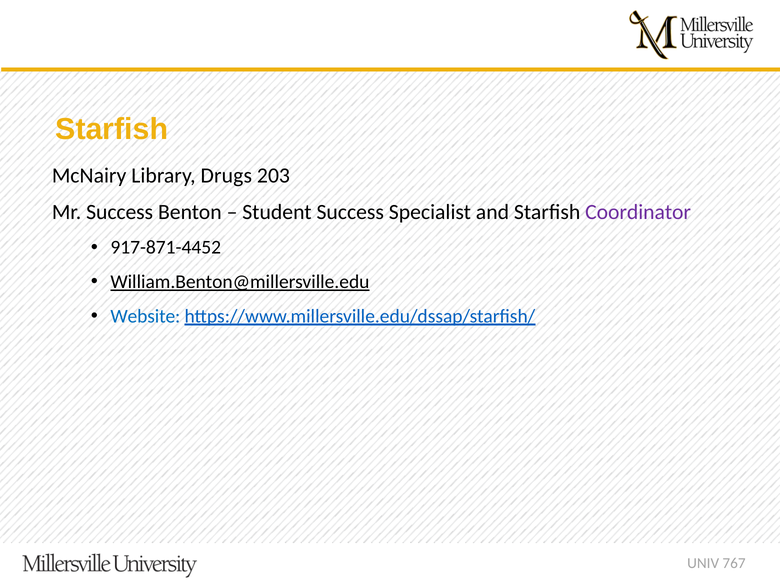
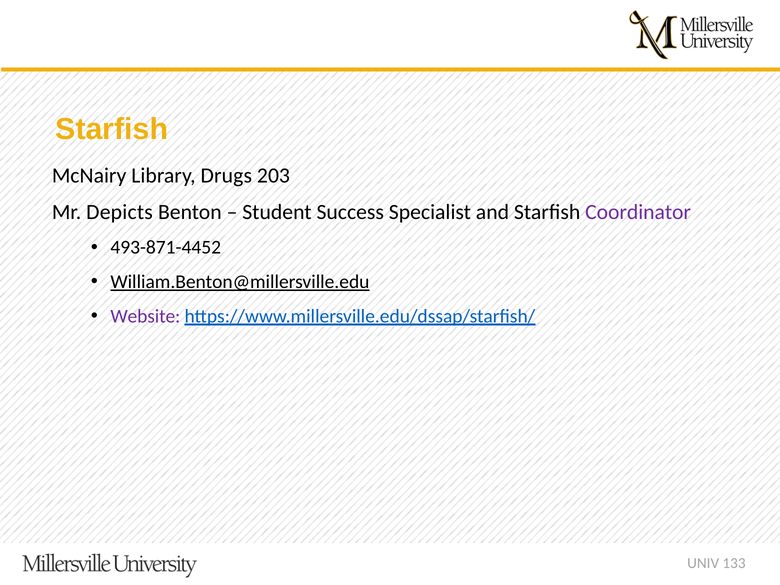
Mr Success: Success -> Depicts (120, 212)
917-871-4452: 917-871-4452 -> 493-871-4452 (166, 247)
Website colour: blue -> purple (145, 316)
767: 767 -> 133 (734, 563)
